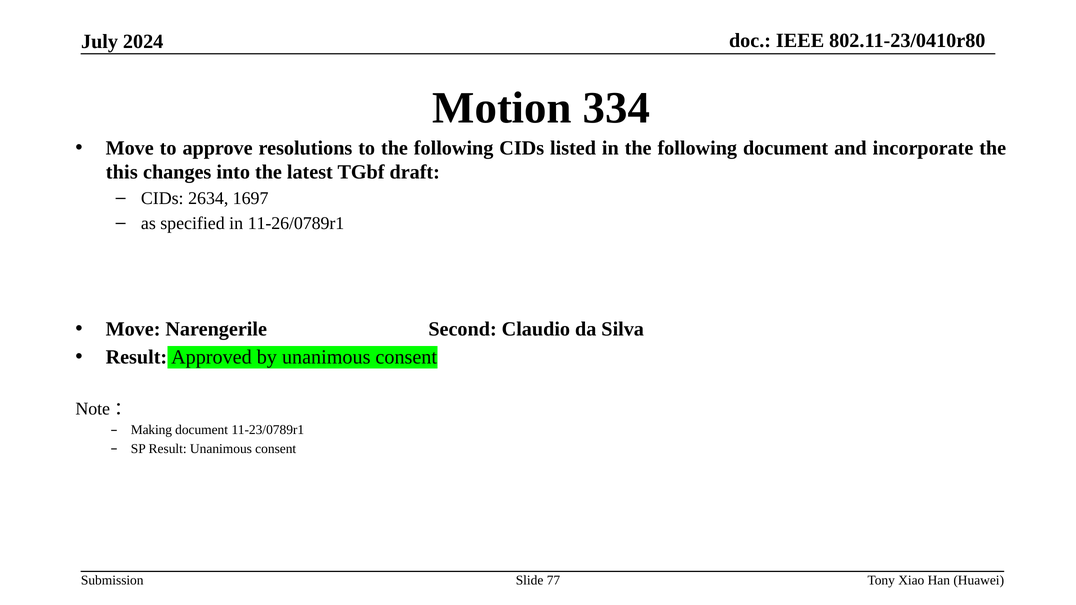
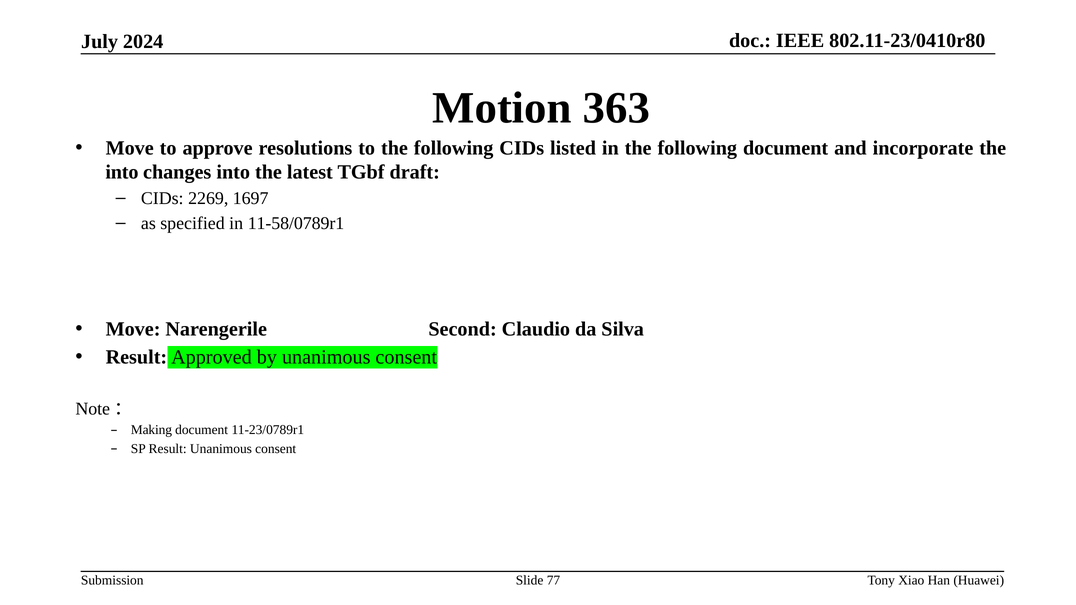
334: 334 -> 363 (616, 108)
this: this -> into (122, 172)
2634: 2634 -> 2269 (208, 199)
11-26/0789r1: 11-26/0789r1 -> 11-58/0789r1 (296, 224)
